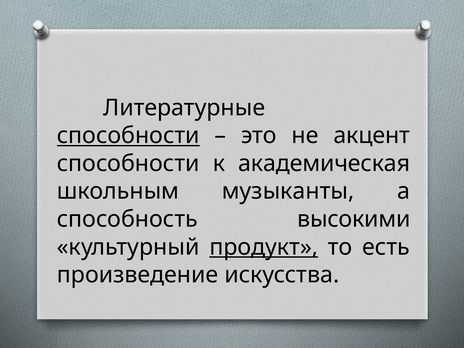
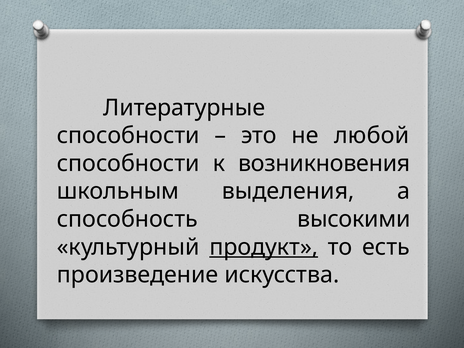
способности underline: present -> none (128, 136)
акцент: акцент -> любой (372, 136)
академическая: академическая -> возникновения (324, 163)
музыканты: музыканты -> выделения (288, 191)
